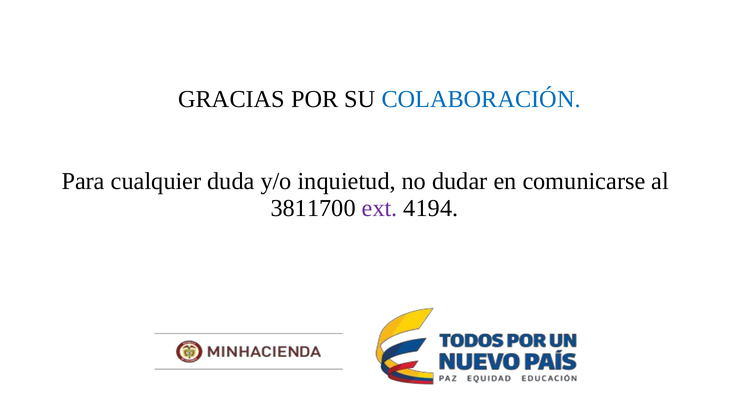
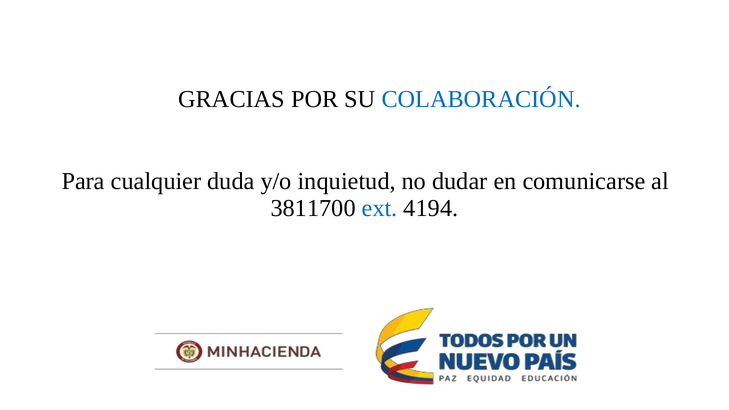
ext colour: purple -> blue (380, 208)
